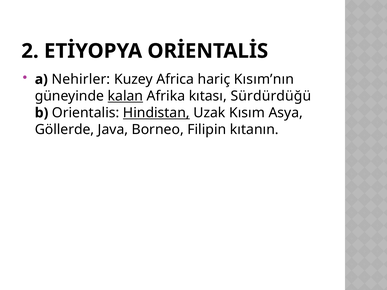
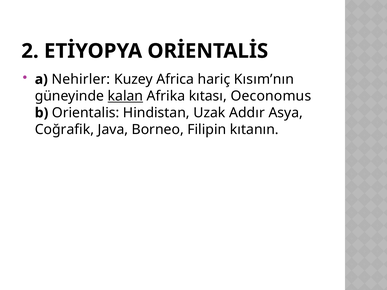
Sürdürdüğü: Sürdürdüğü -> Oeconomus (271, 96)
Hindistan underline: present -> none (156, 113)
Kısım: Kısım -> Addır (247, 113)
Göllerde: Göllerde -> Coğrafik (64, 130)
